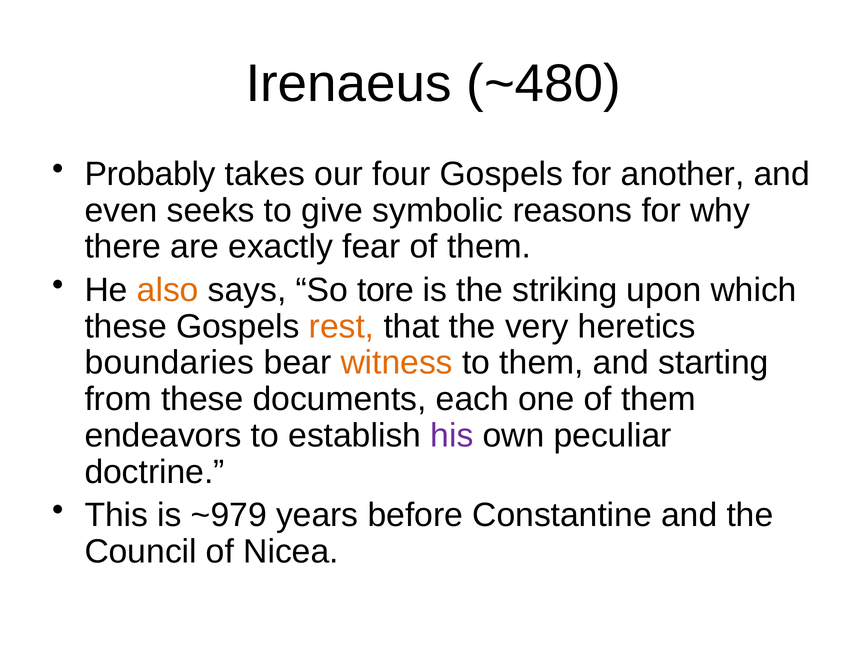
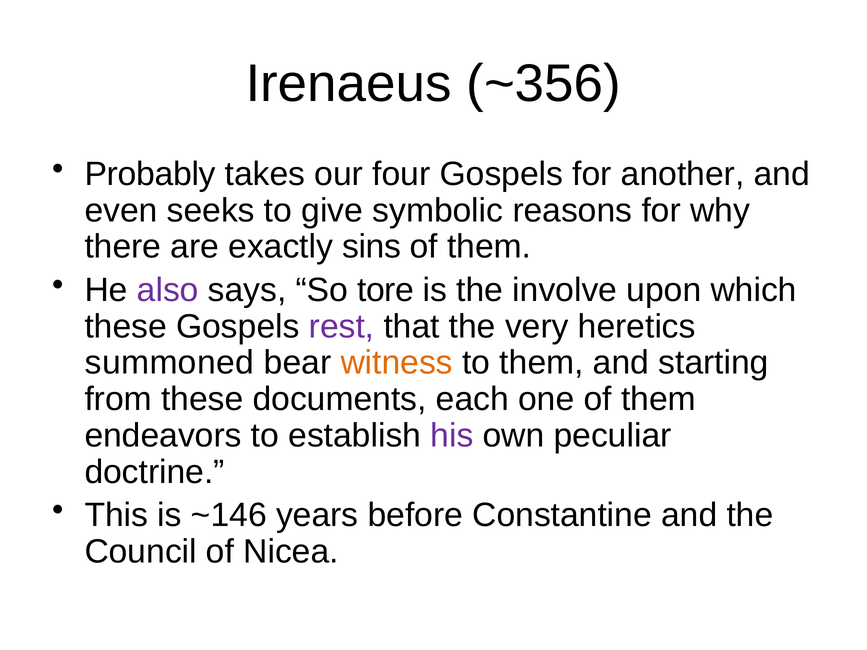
~480: ~480 -> ~356 (544, 84)
fear: fear -> sins (372, 247)
also colour: orange -> purple (168, 290)
striking: striking -> involve (565, 290)
rest colour: orange -> purple (342, 327)
boundaries: boundaries -> summoned (169, 363)
~979: ~979 -> ~146 (229, 515)
